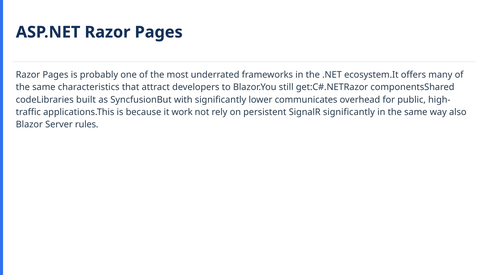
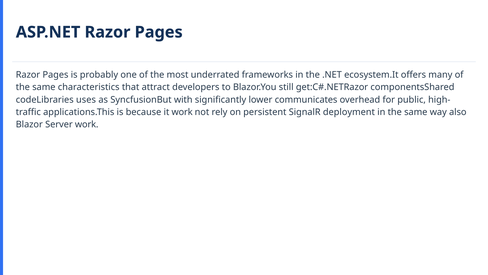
built: built -> uses (86, 99)
SignalR significantly: significantly -> deployment (349, 112)
Server rules: rules -> work (87, 124)
